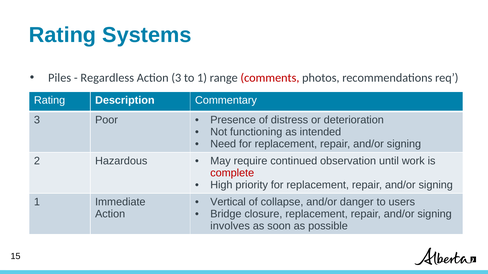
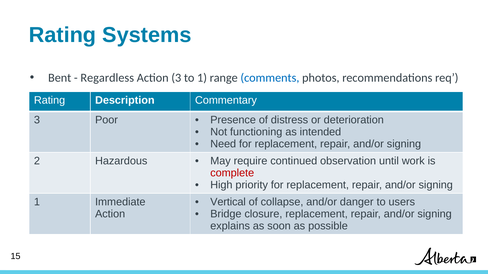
Piles: Piles -> Bent (60, 78)
comments colour: red -> blue (270, 78)
involves: involves -> explains (230, 226)
